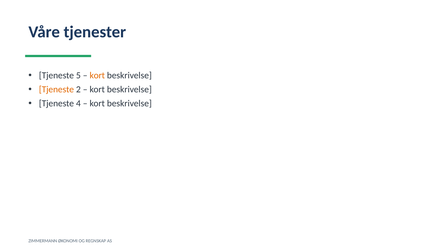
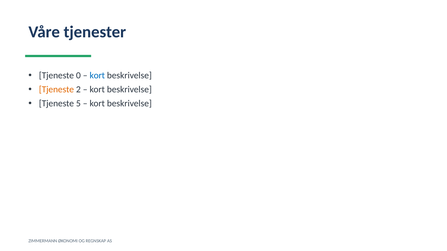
5: 5 -> 0 (78, 76)
kort colour: orange -> blue (97, 76)
4: 4 -> 5 (78, 104)
